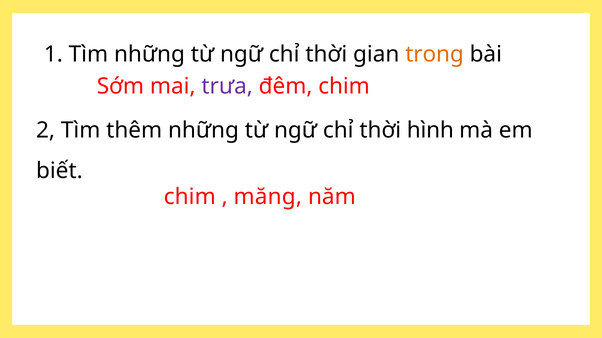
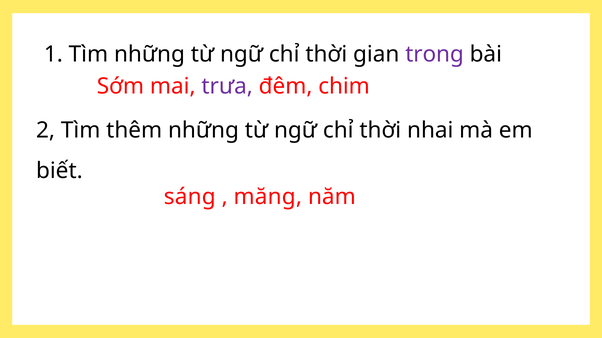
trong colour: orange -> purple (435, 54)
hình: hình -> nhai (430, 130)
chim: chim -> sáng (190, 197)
